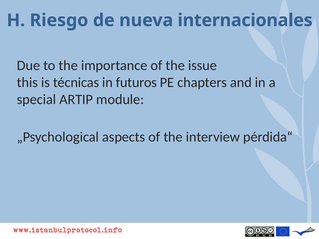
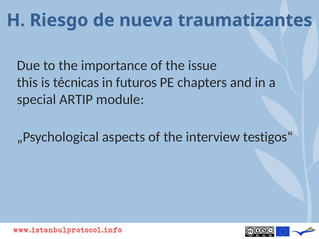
internacionales: internacionales -> traumatizantes (245, 20)
pérdida“: pérdida“ -> testigos“ (268, 137)
